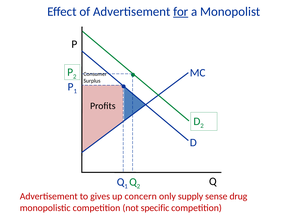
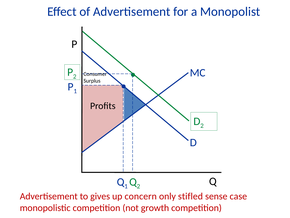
for underline: present -> none (181, 12)
supply: supply -> stifled (190, 196)
drug: drug -> case (238, 196)
specific: specific -> growth (155, 207)
